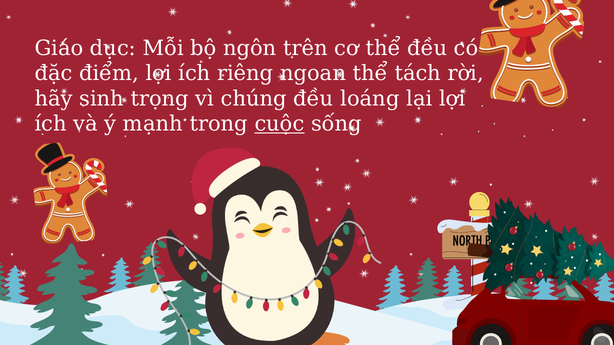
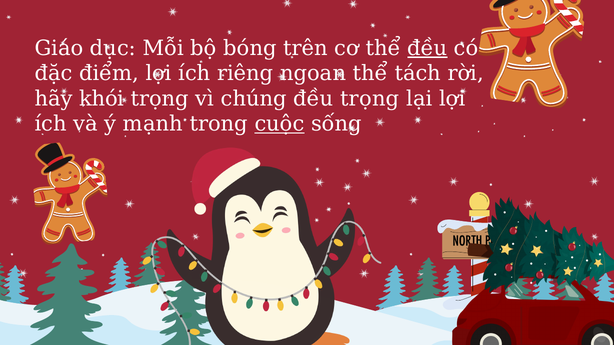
ngôn: ngôn -> bóng (250, 48)
đều underline: none -> present (427, 48)
sinh: sinh -> khói (102, 99)
đều loáng: loáng -> trọng (370, 99)
